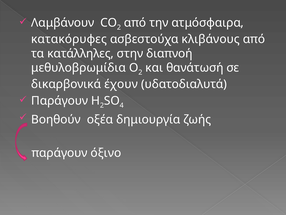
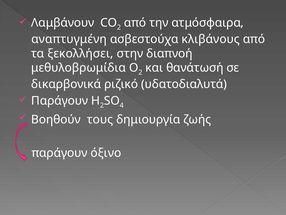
κατακόρυφες: κατακόρυφες -> αναπτυγμένη (69, 39)
κατάλληλες: κατάλληλες -> ξεκολλήσει (80, 53)
έχουν: έχουν -> ριζικό (121, 84)
οξέα: οξέα -> τους (100, 119)
